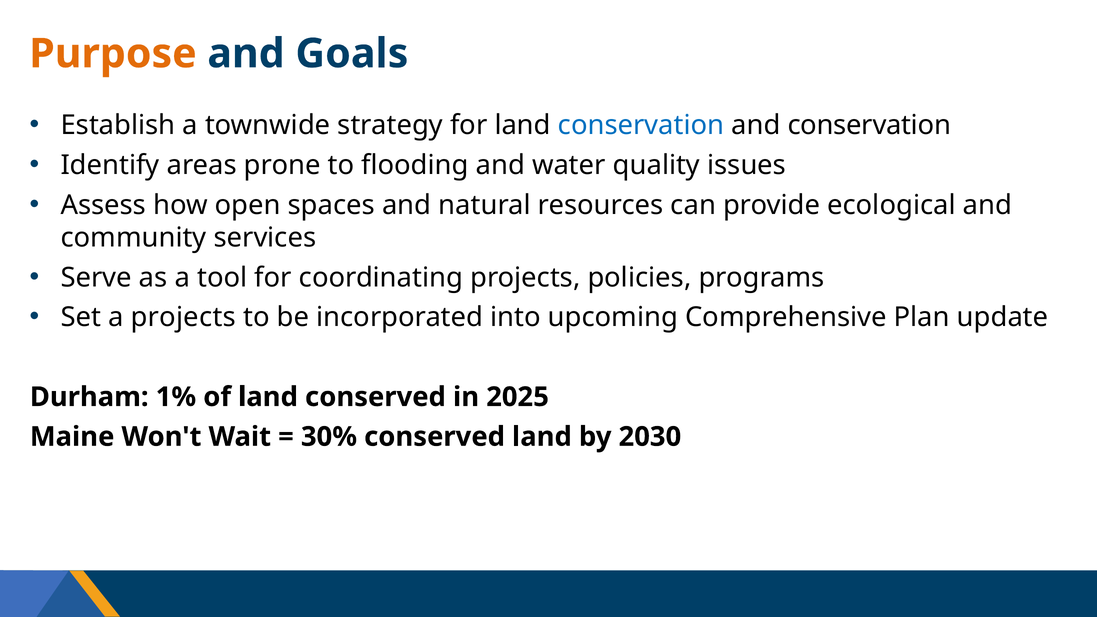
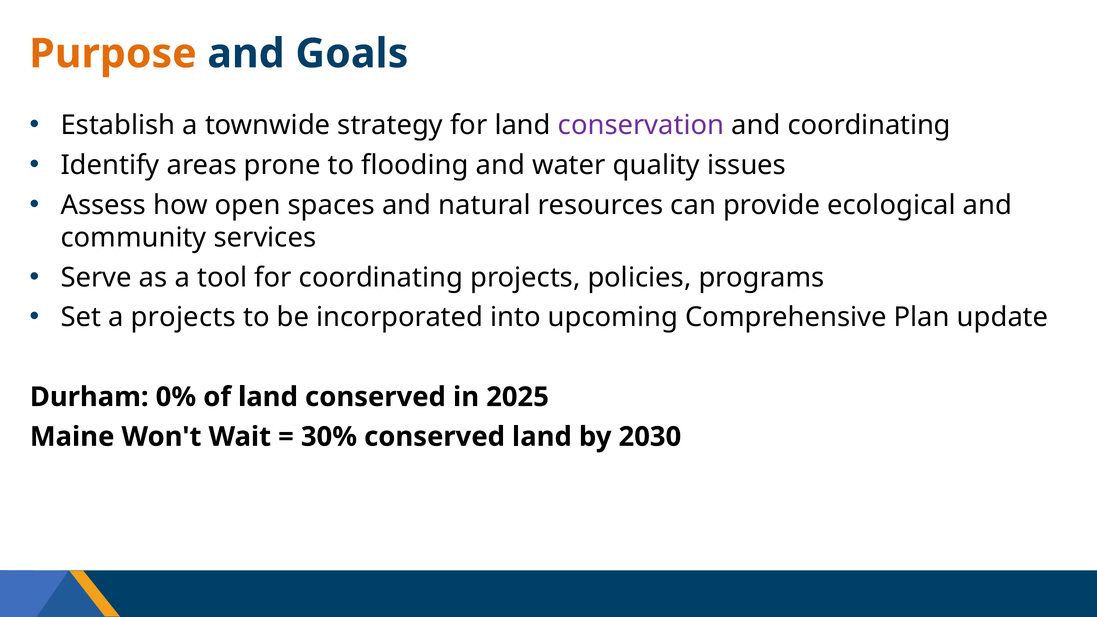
conservation colour: blue -> purple (641, 125)
and conservation: conservation -> coordinating (869, 125)
1%: 1% -> 0% (176, 397)
